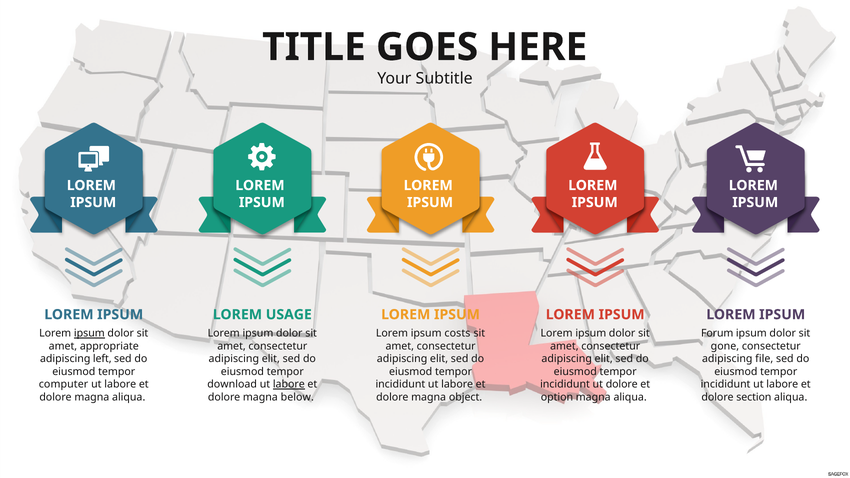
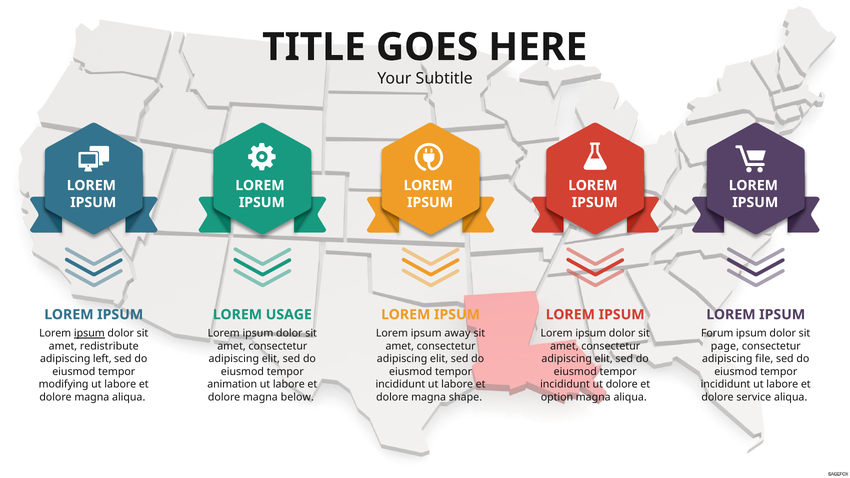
costs: costs -> away (457, 334)
appropriate: appropriate -> redistribute (109, 346)
gone: gone -> page (725, 346)
computer: computer -> modifying (64, 385)
download: download -> animation (232, 385)
labore underline: present -> none (289, 385)
object: object -> shape (466, 397)
section: section -> service (754, 397)
